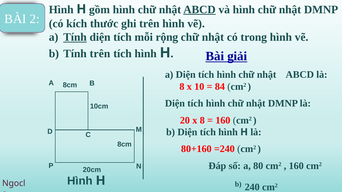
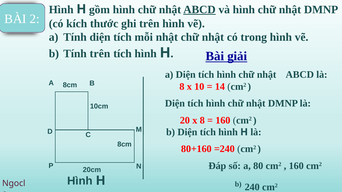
Tính underline: present -> none (75, 37)
mỗi rộng: rộng -> nhật (167, 37)
84: 84 -> 14 (220, 87)
